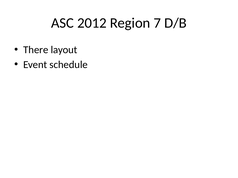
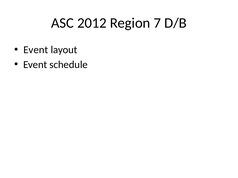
There: There -> Event (36, 50)
